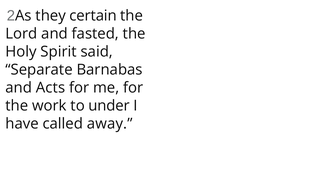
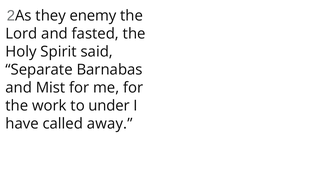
certain: certain -> enemy (93, 16)
Acts: Acts -> Mist (51, 87)
